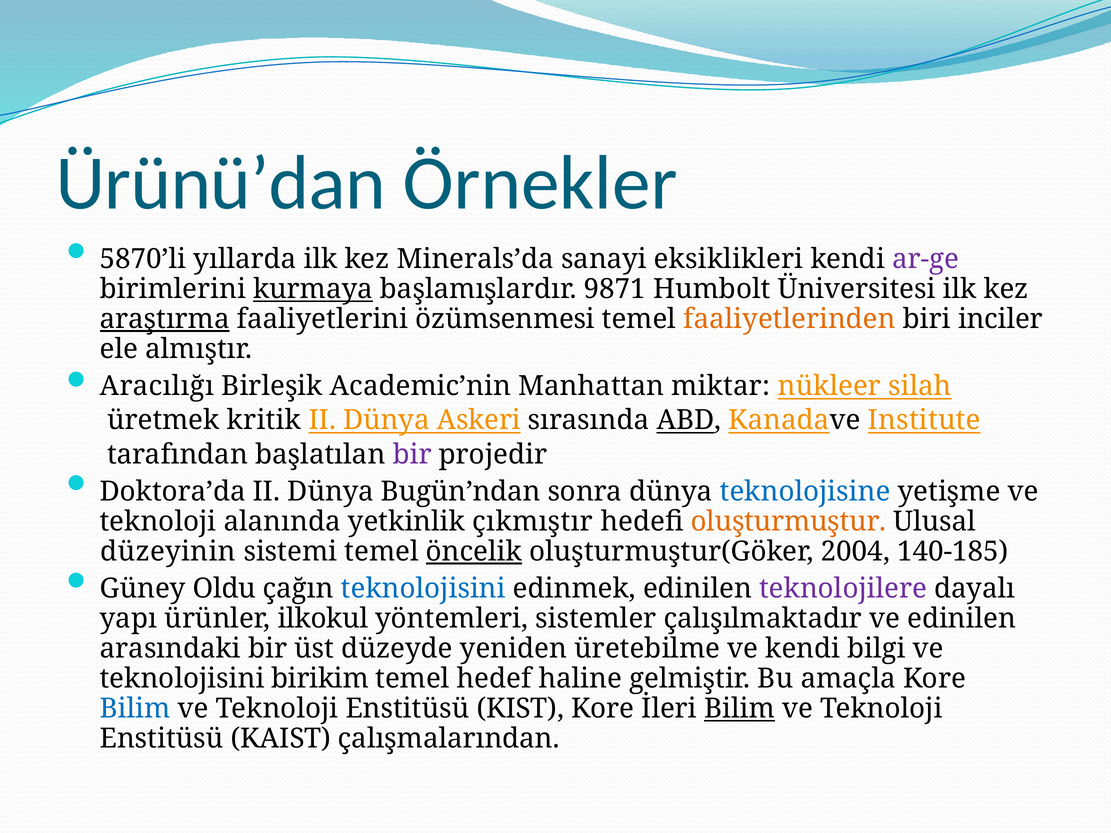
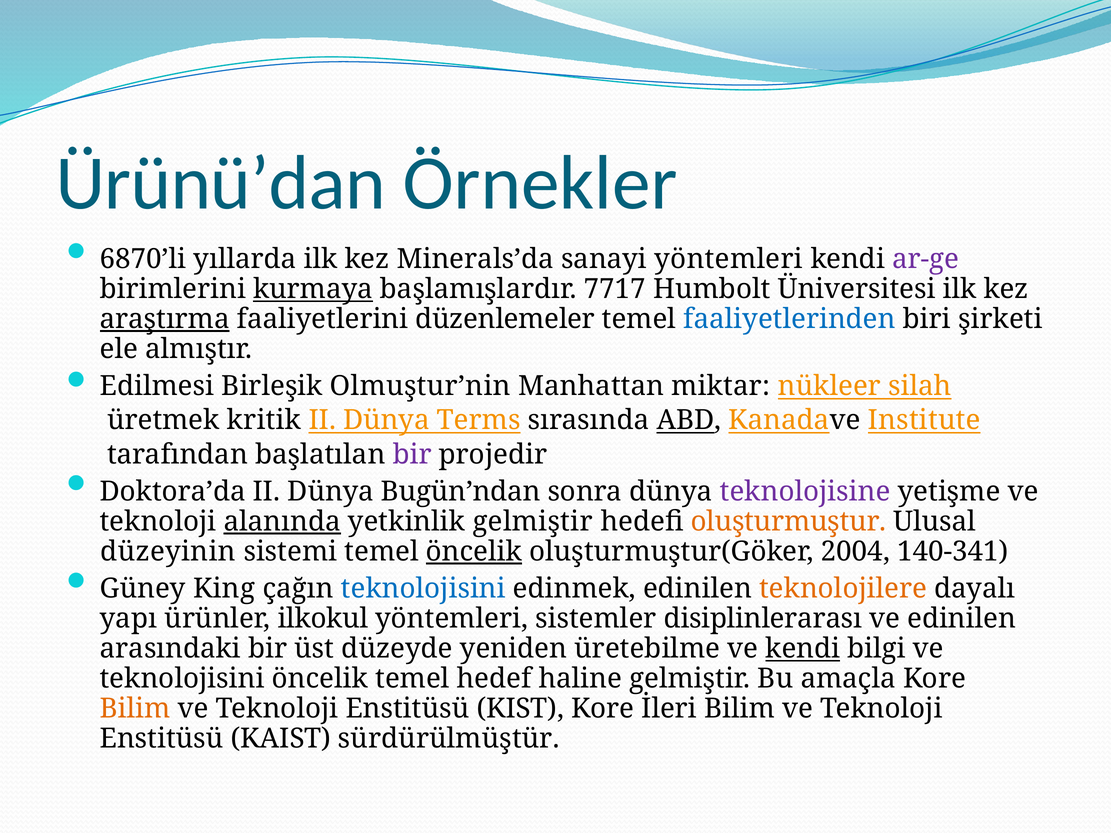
5870’li: 5870’li -> 6870’li (143, 259)
sanayi eksiklikleri: eksiklikleri -> yöntemleri (729, 259)
9871: 9871 -> 7717 (615, 289)
özümsenmesi: özümsenmesi -> düzenlemeler (505, 319)
faaliyetlerinden colour: orange -> blue (790, 319)
inciler: inciler -> şirketi (1000, 319)
Aracılığı: Aracılığı -> Edilmesi (157, 386)
Academic’nin: Academic’nin -> Olmuştur’nin (420, 386)
Askeri: Askeri -> Terms (479, 420)
teknolojisine colour: blue -> purple (805, 492)
alanında underline: none -> present (282, 522)
yetkinlik çıkmıştır: çıkmıştır -> gelmiştir (533, 522)
140-185: 140-185 -> 140-341 (953, 552)
Oldu: Oldu -> King (224, 589)
teknolojilere colour: purple -> orange (843, 589)
çalışılmaktadır: çalışılmaktadır -> disiplinlerarası (763, 619)
kendi underline: none -> present (803, 649)
teknolojisini birikim: birikim -> öncelik (320, 679)
Bilim colour: blue -> orange (135, 709)
Bilim underline: present -> none (740, 709)
çalışmalarından: çalışmalarından -> sürdürülmüştür (449, 739)
